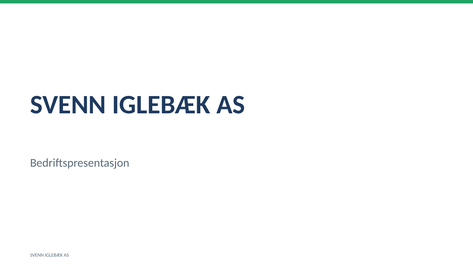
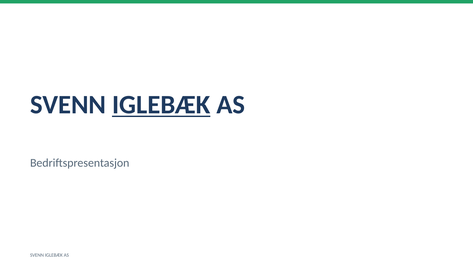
IGLEBÆK underline: none -> present (161, 105)
